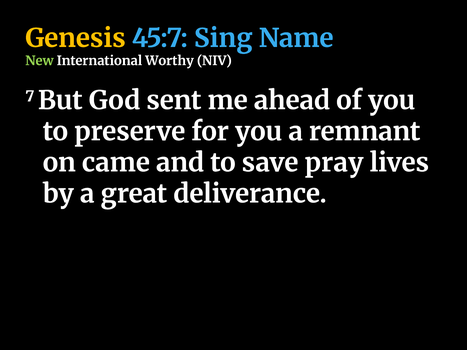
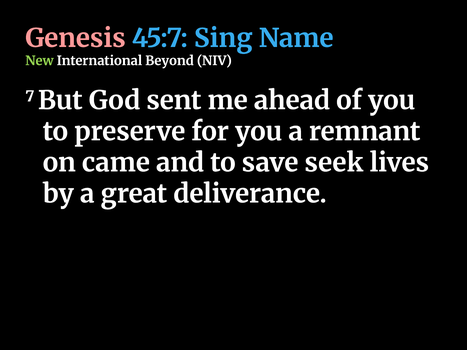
Genesis colour: yellow -> pink (75, 38)
Worthy: Worthy -> Beyond (170, 61)
pray: pray -> seek (334, 163)
